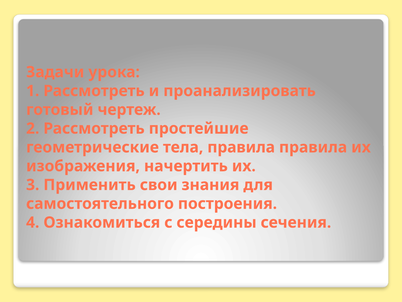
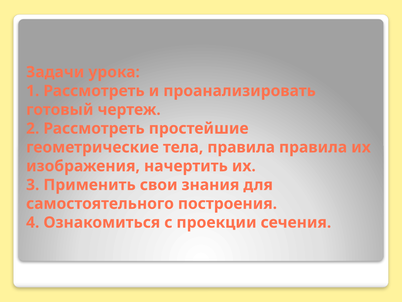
середины: середины -> проекции (217, 222)
